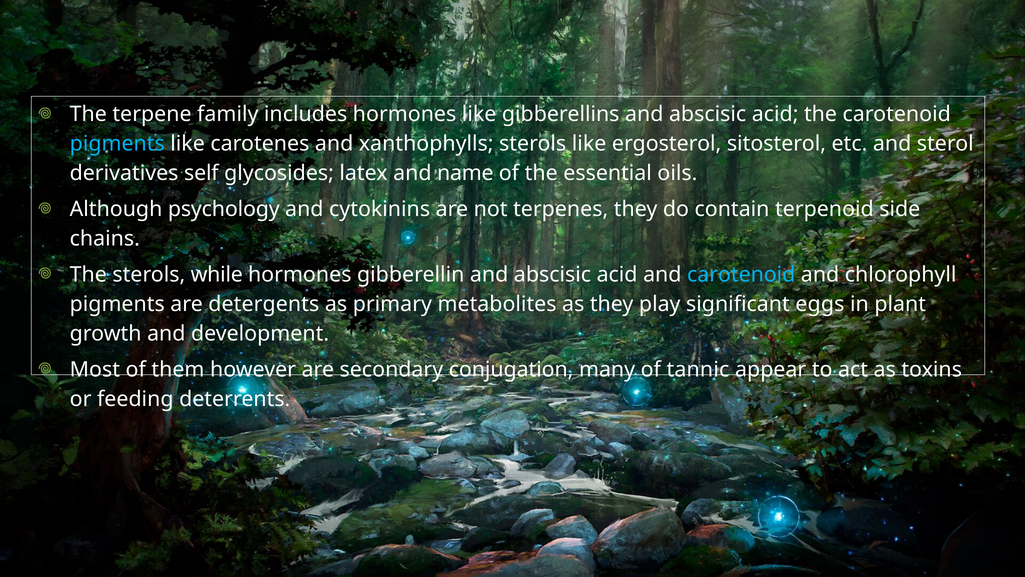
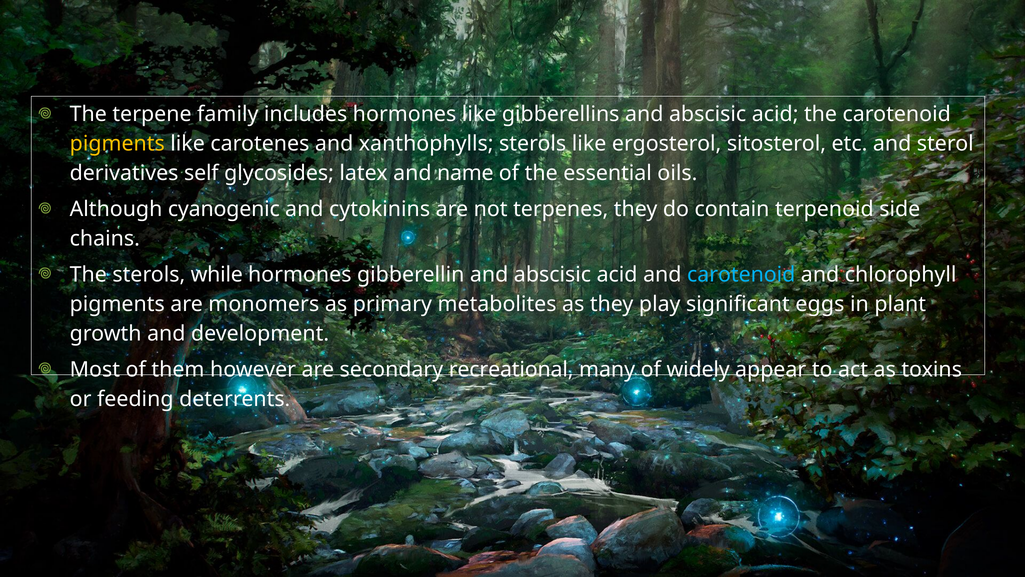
pigments colour: light blue -> yellow (117, 144)
psychology: psychology -> cyanogenic (224, 209)
detergents: detergents -> monomers (264, 304)
conjugation: conjugation -> recreational (511, 369)
tannic: tannic -> widely (698, 369)
